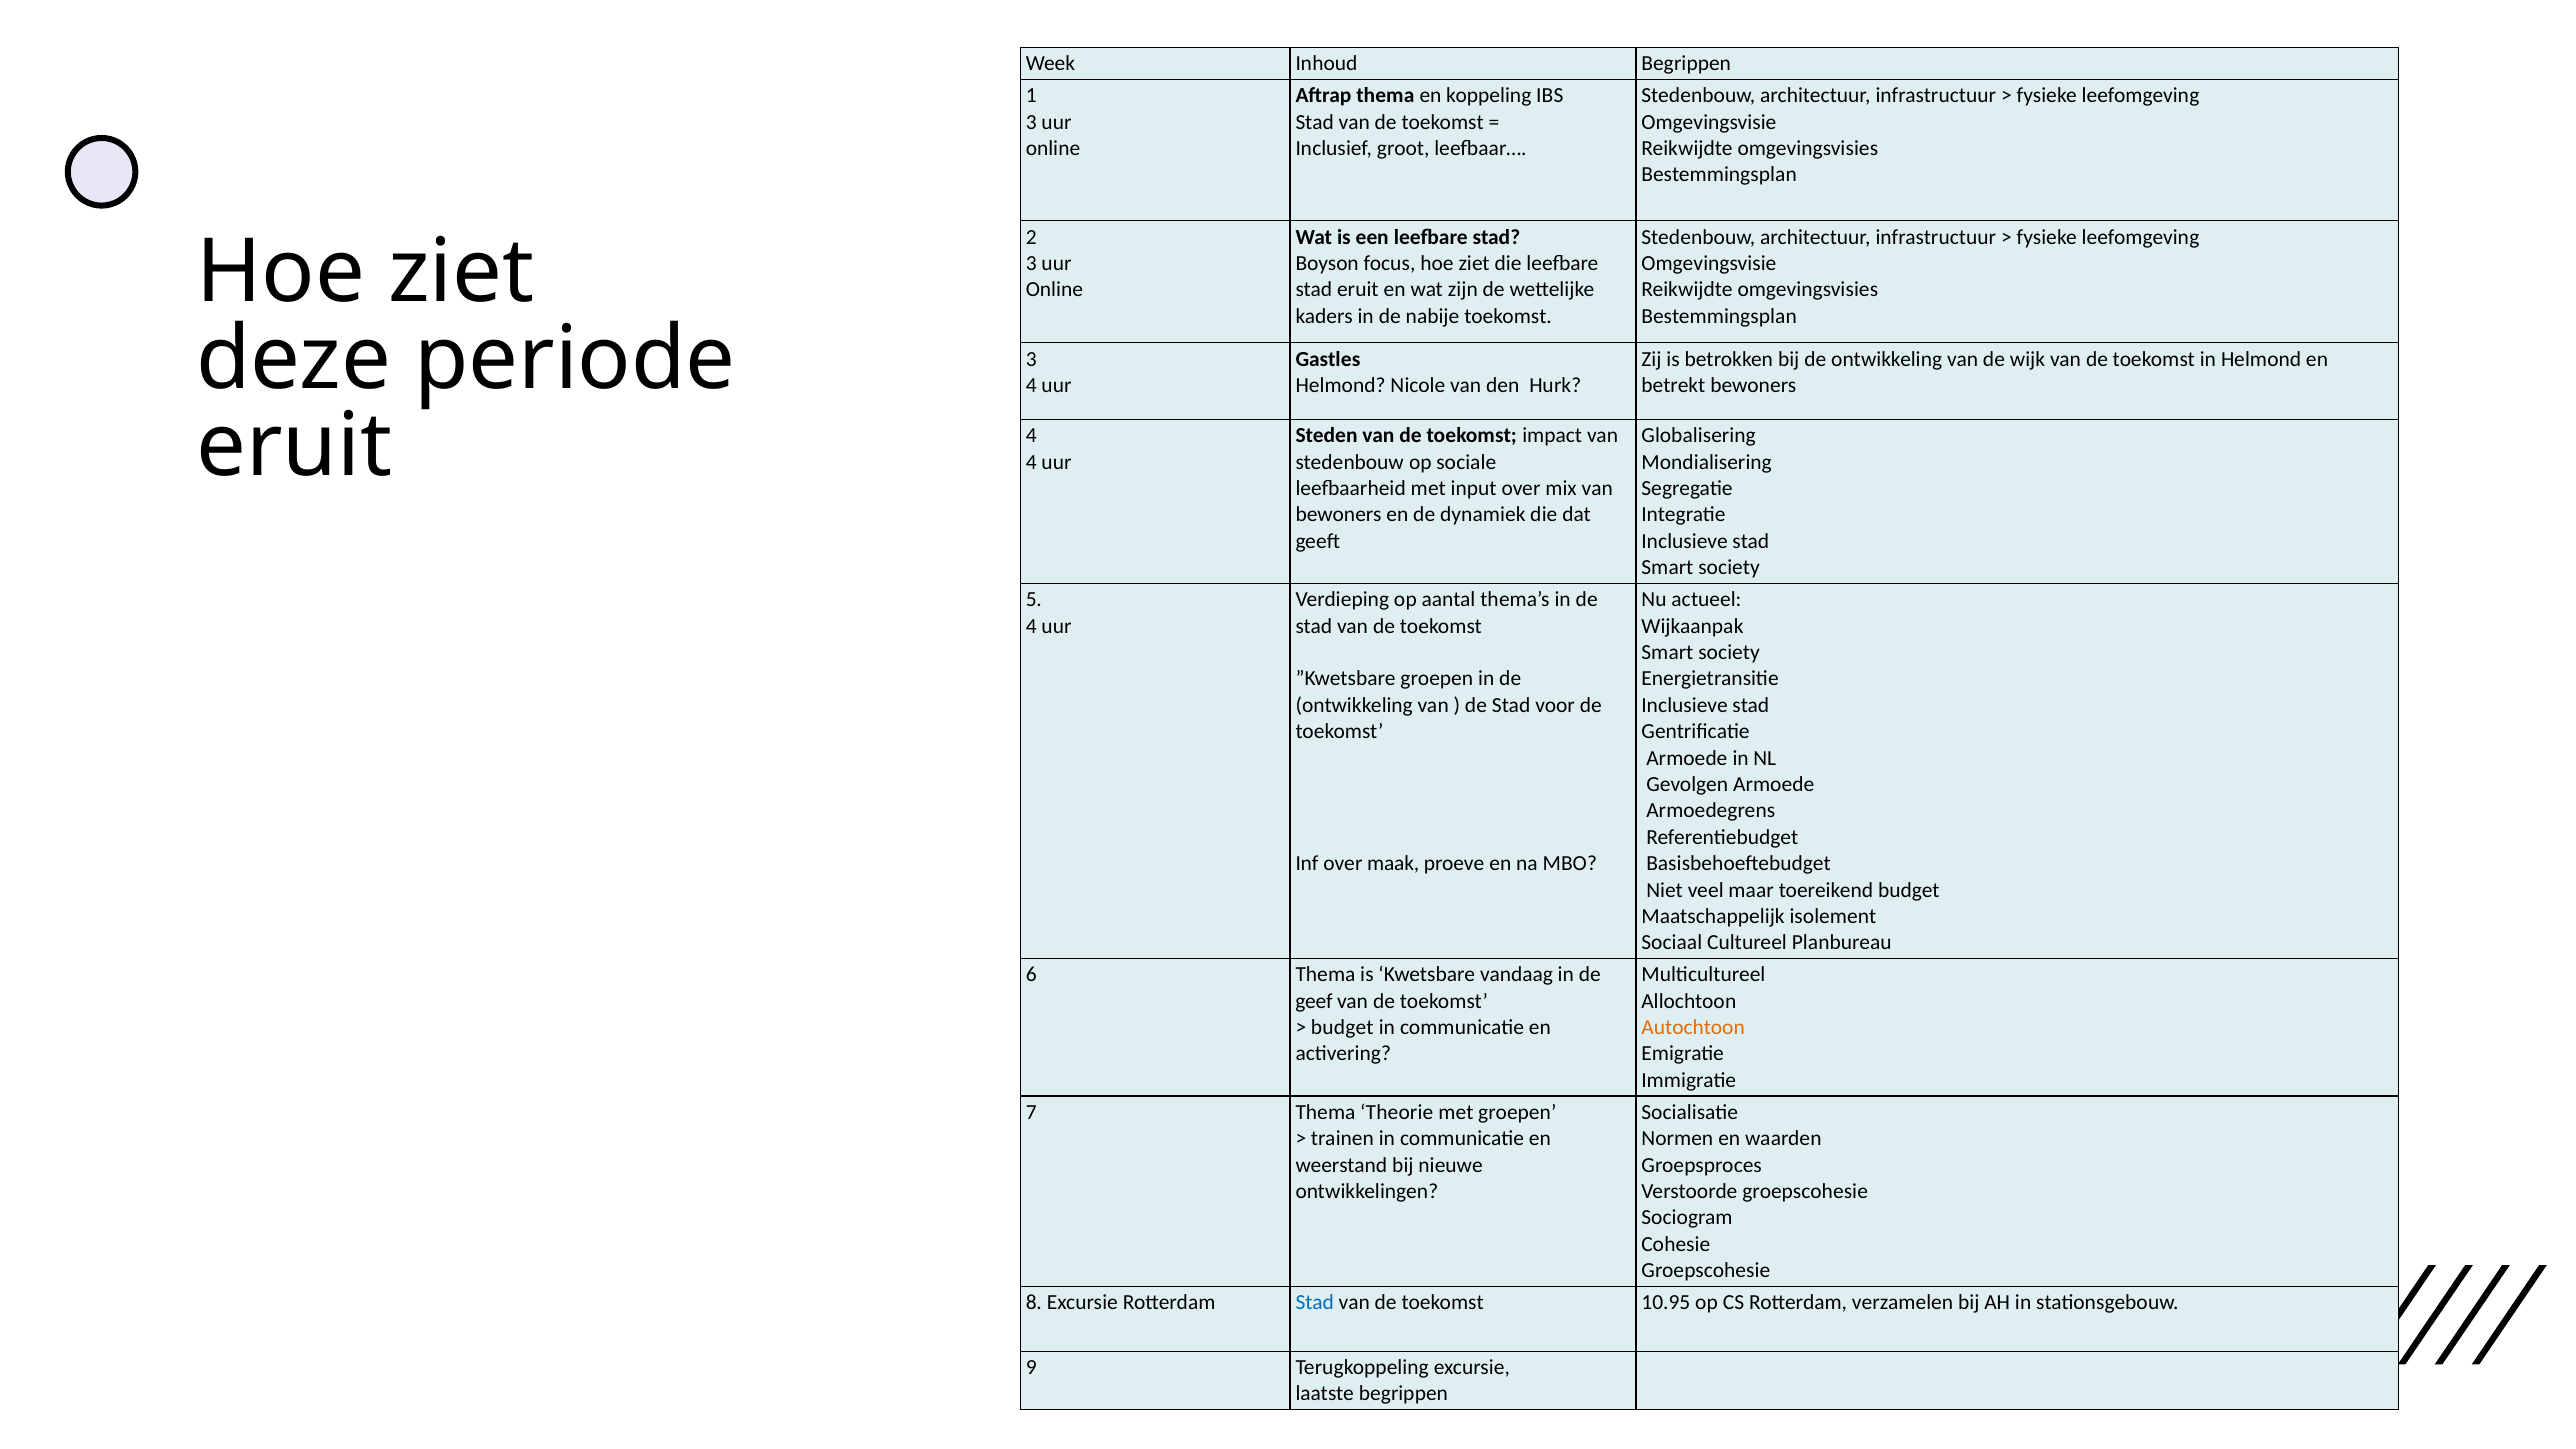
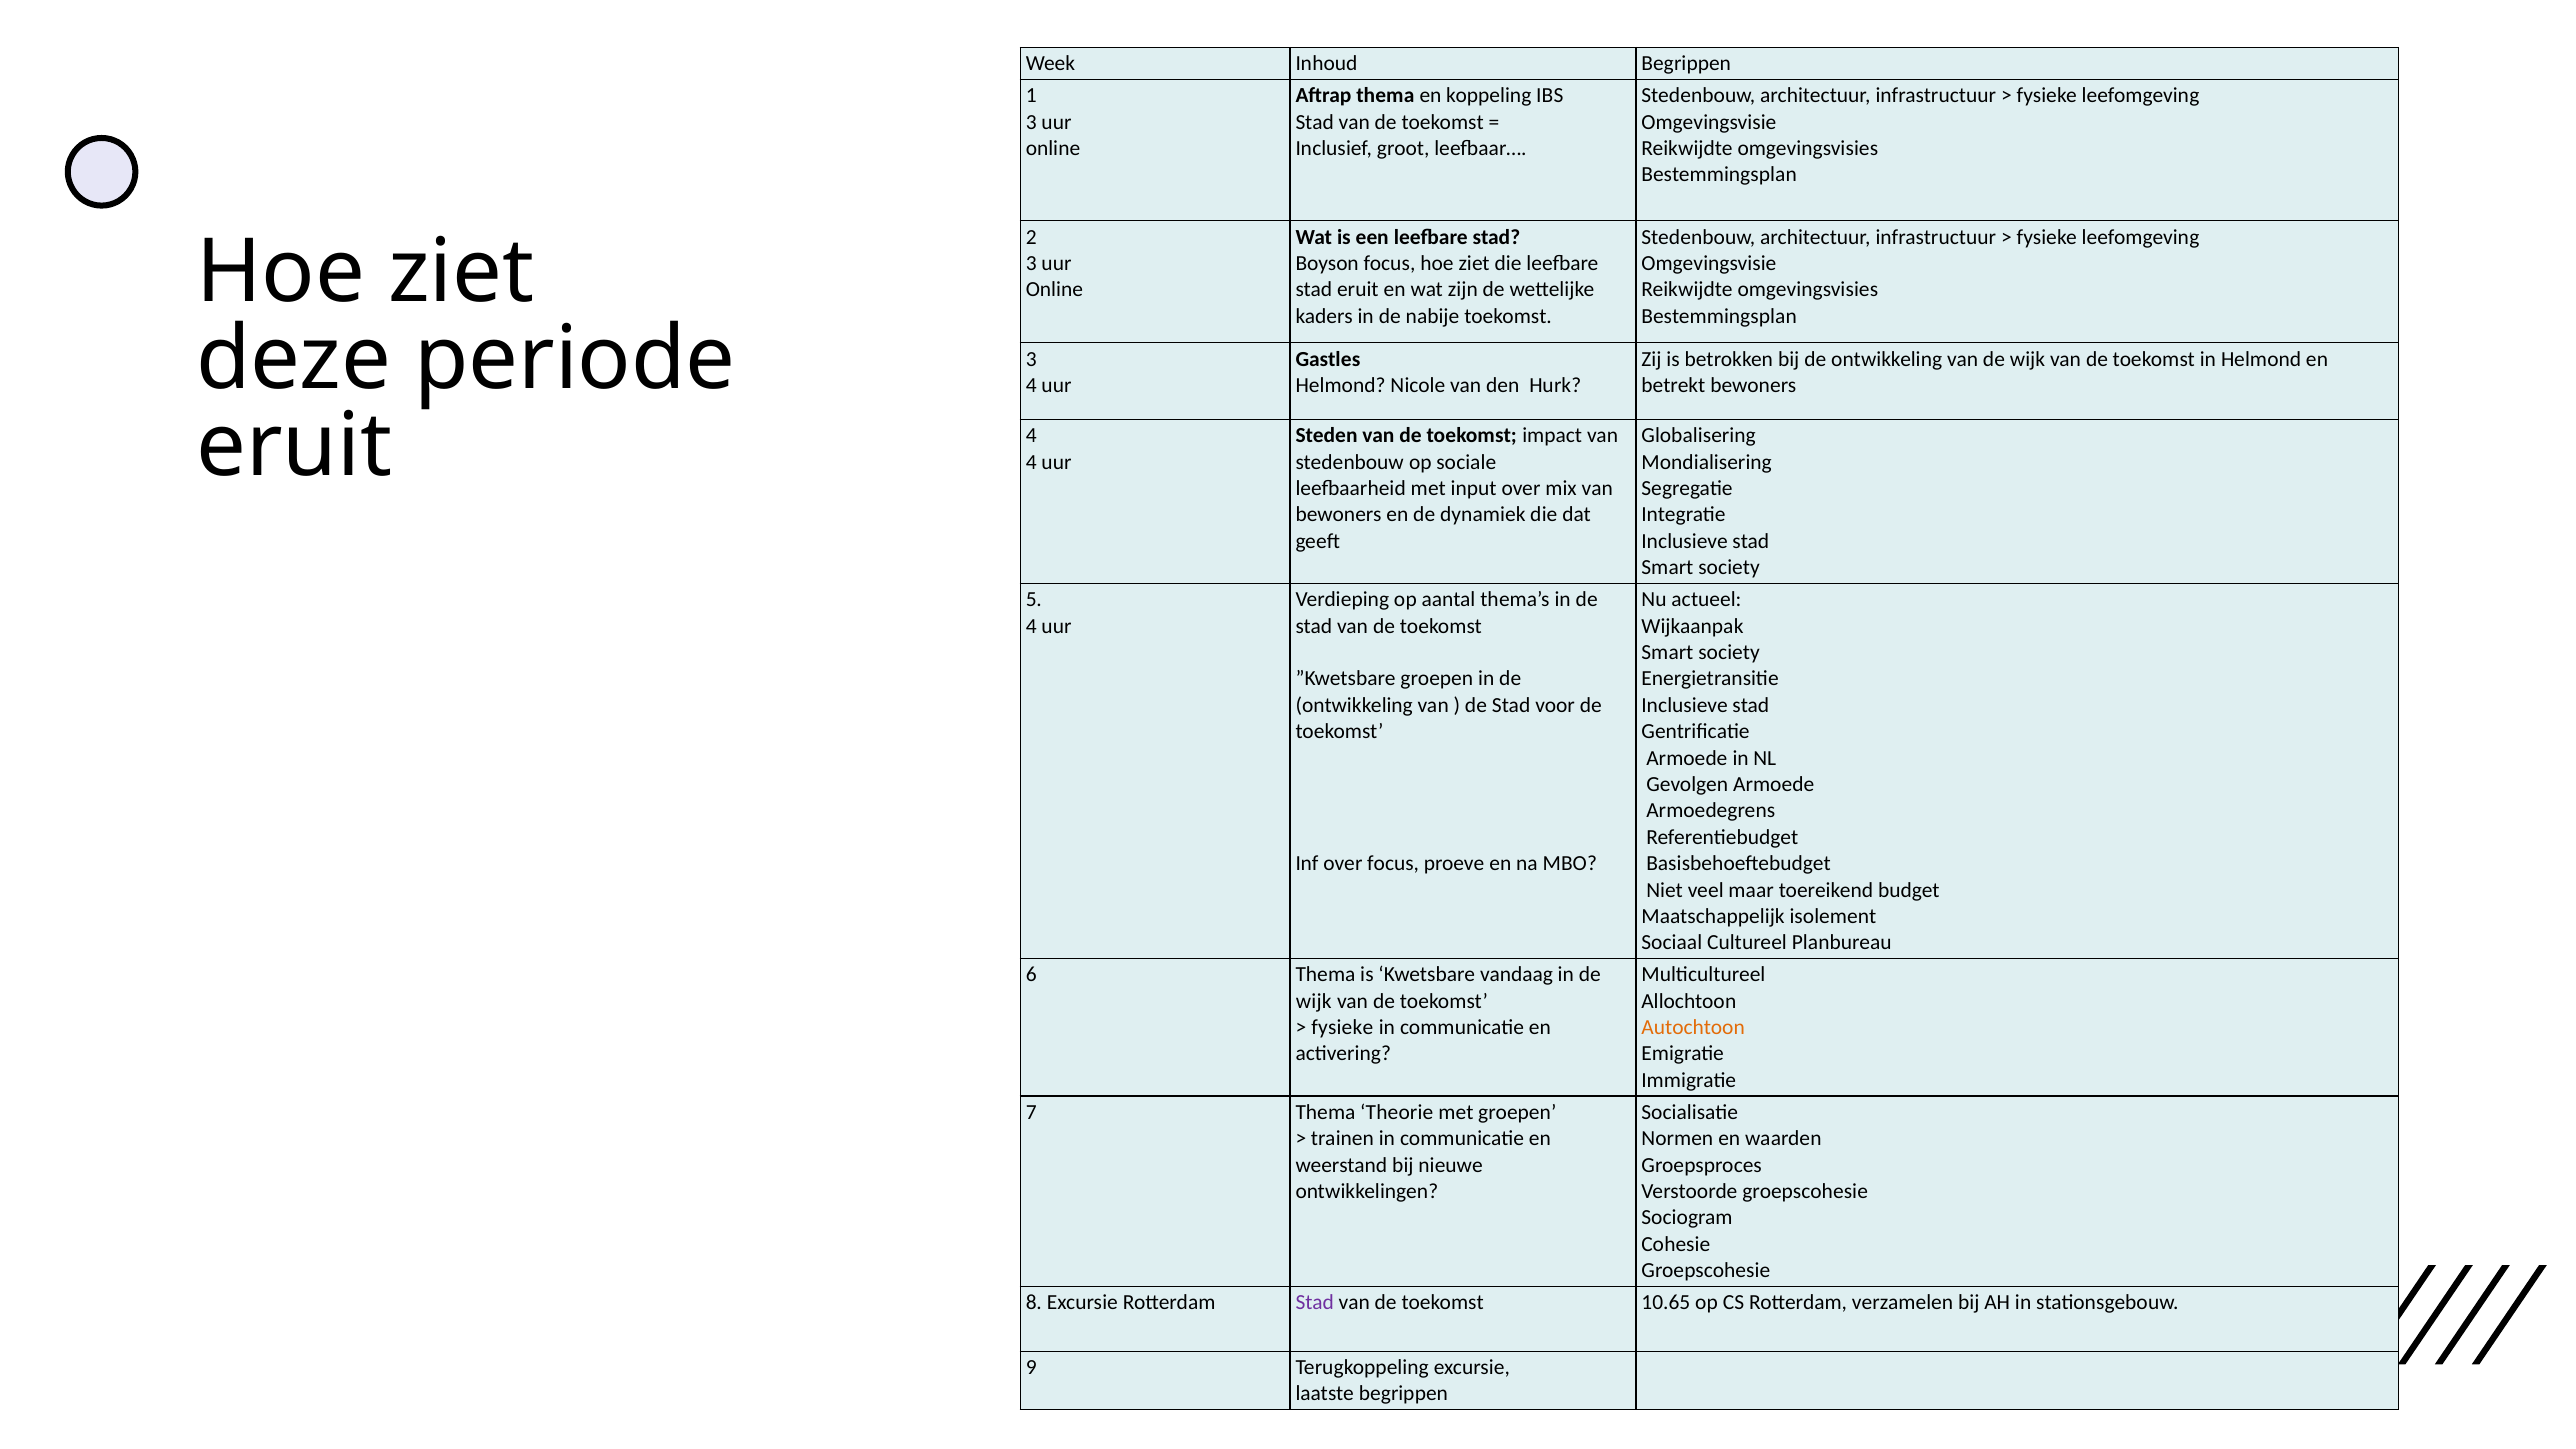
over maak: maak -> focus (1393, 864)
geef: geef -> wijk (1314, 1001)
budget: budget -> fysieke (1342, 1027)
Stad colour: blue -> purple (1315, 1302)
10.95: 10.95 -> 10.65 (1666, 1302)
